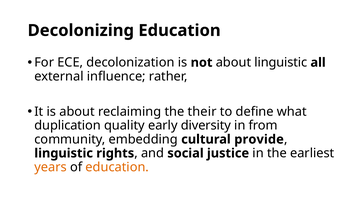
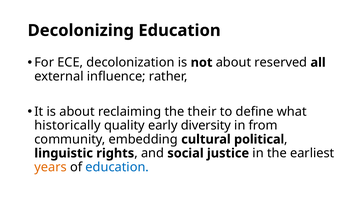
about linguistic: linguistic -> reserved (281, 62)
duplication: duplication -> historically (67, 125)
provide: provide -> political (259, 139)
education colour: orange -> blue (117, 167)
